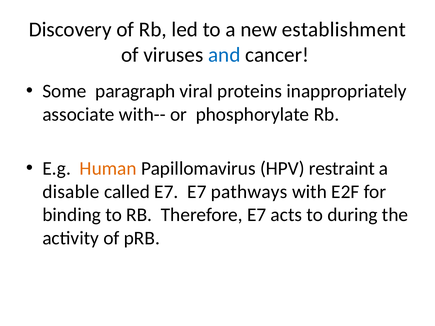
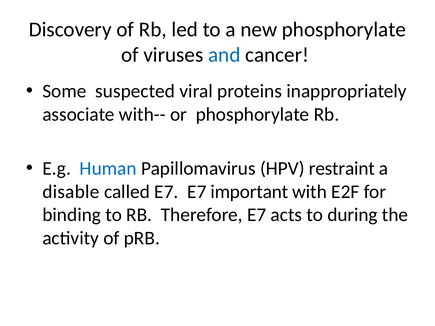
new establishment: establishment -> phosphorylate (344, 29)
paragraph: paragraph -> suspected (135, 91)
Human colour: orange -> blue (108, 169)
pathways: pathways -> important (249, 192)
